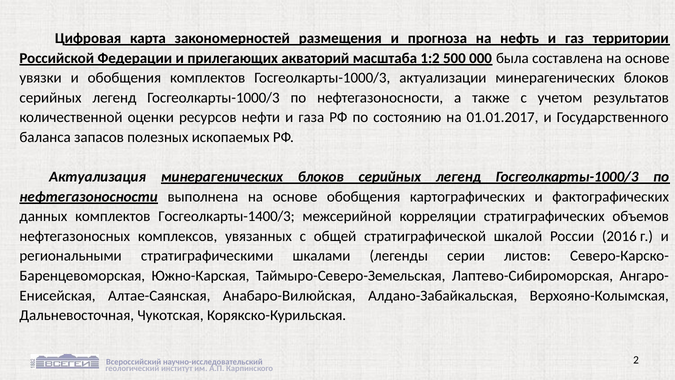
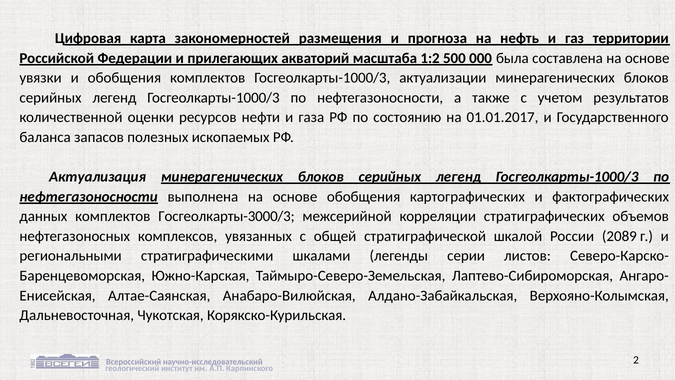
Госгеолкарты-1400/3: Госгеолкарты-1400/3 -> Госгеолкарты-3000/3 (226, 216)
2016: 2016 -> 2089 (619, 236)
